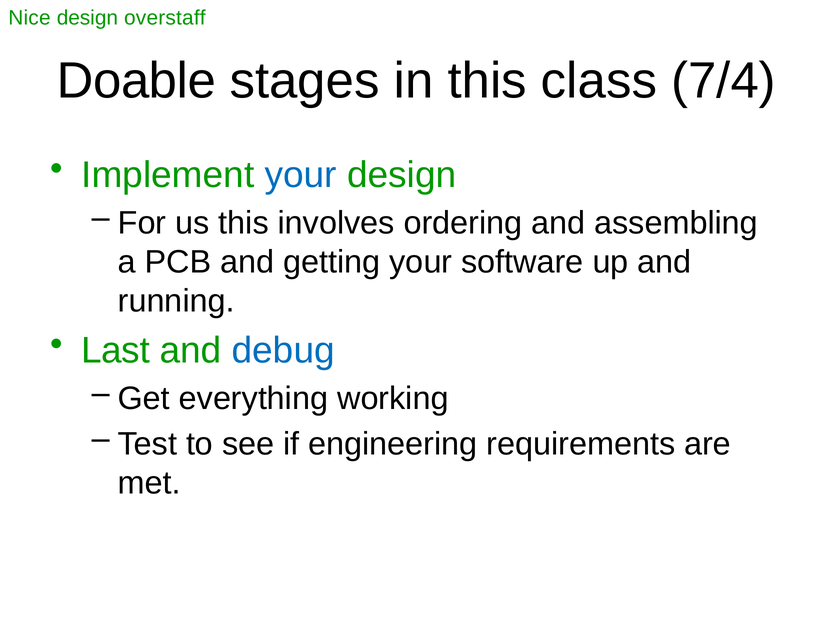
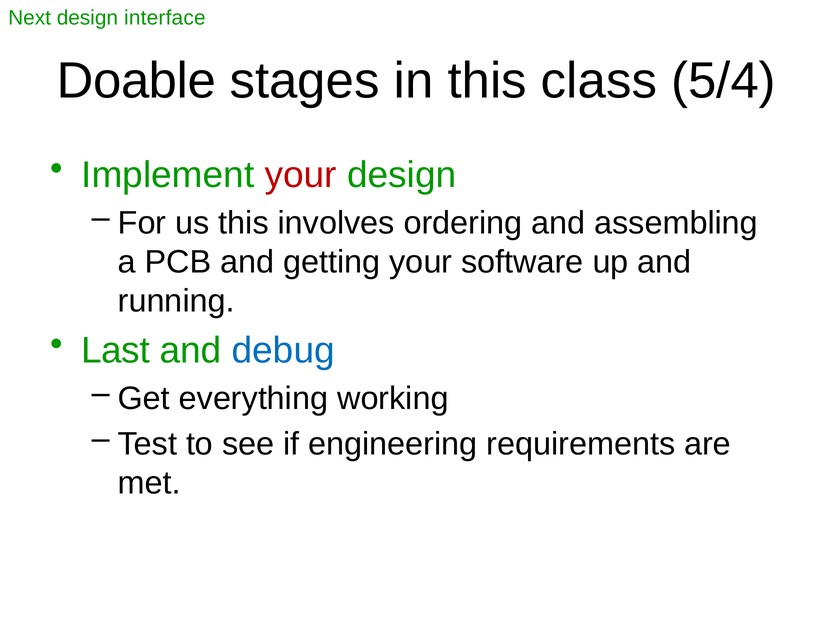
Nice: Nice -> Next (30, 18)
overstaff: overstaff -> interface (165, 18)
7/4: 7/4 -> 5/4 (724, 81)
your colour: blue -> red (301, 175)
